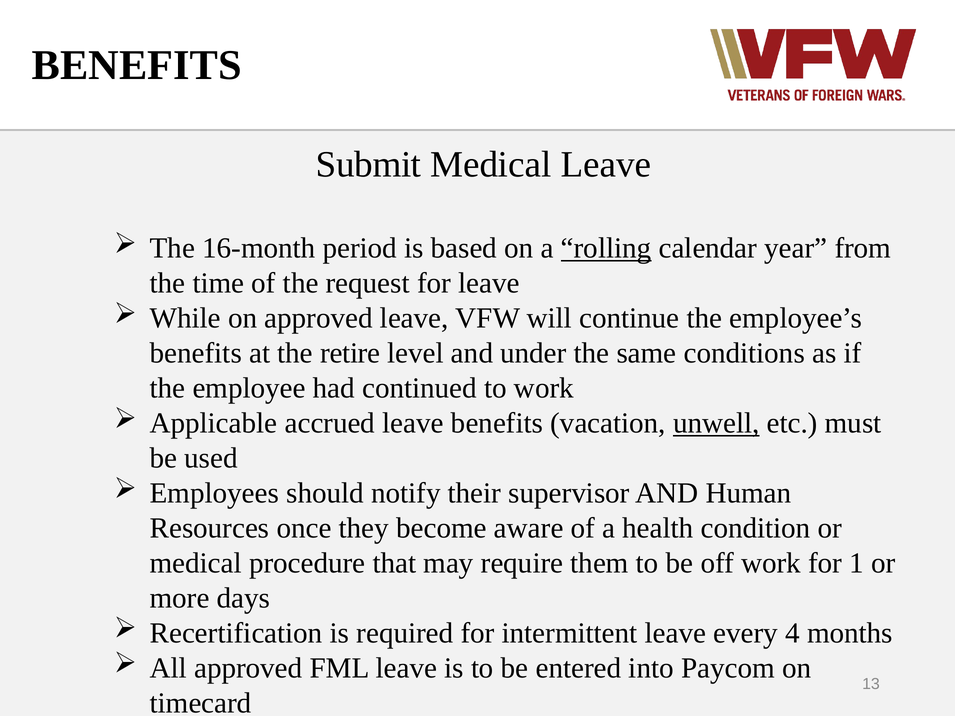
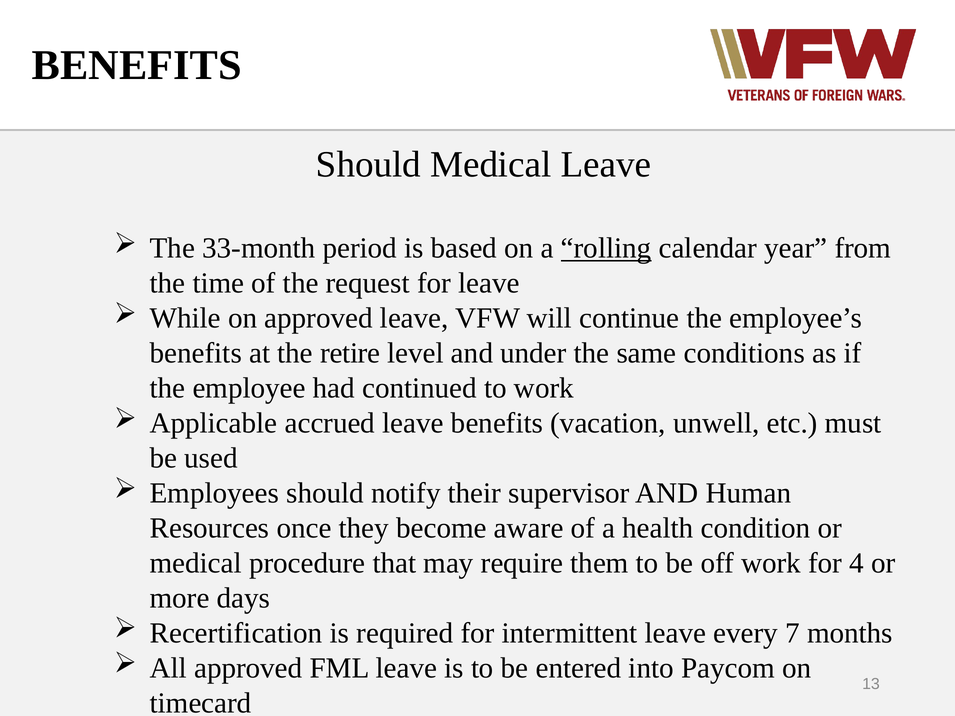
Submit: Submit -> Should (368, 164)
16-month: 16-month -> 33-month (259, 248)
unwell underline: present -> none (716, 423)
1: 1 -> 4 (857, 563)
4: 4 -> 7 (792, 633)
